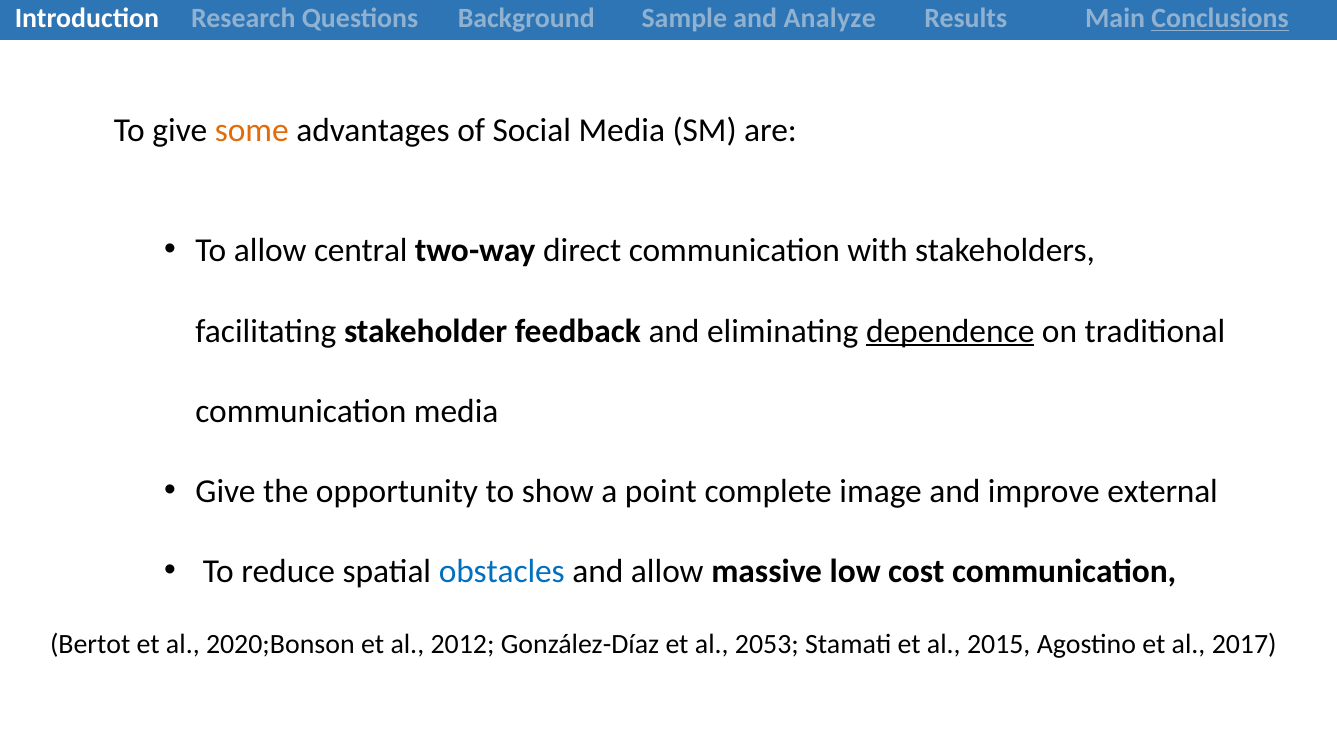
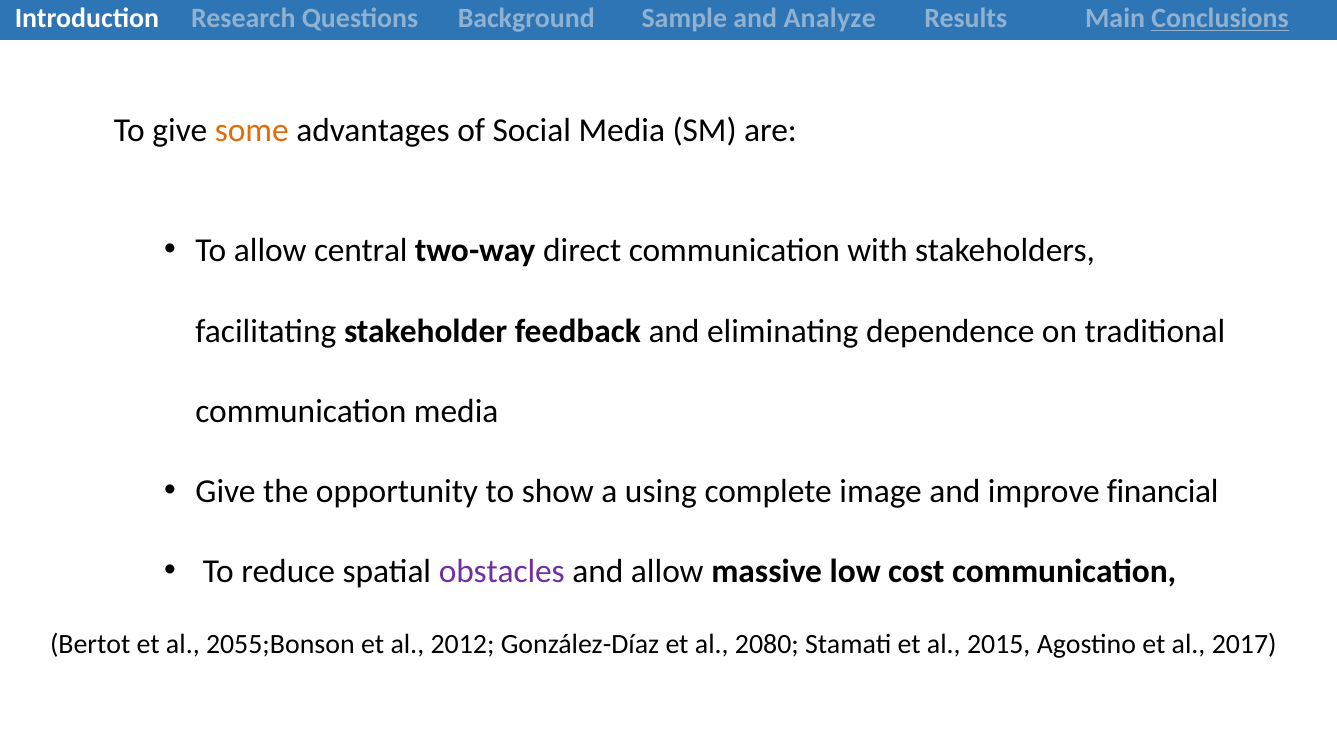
dependence underline: present -> none (950, 331)
point: point -> using (661, 491)
external: external -> financial (1163, 491)
obstacles colour: blue -> purple (502, 572)
2020;Bonson: 2020;Bonson -> 2055;Bonson (280, 644)
2053: 2053 -> 2080 (767, 644)
